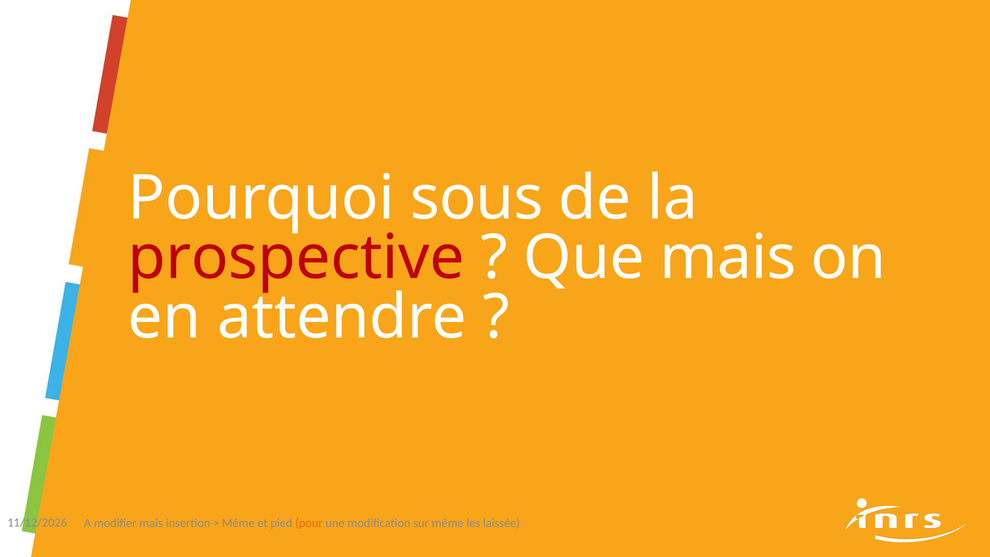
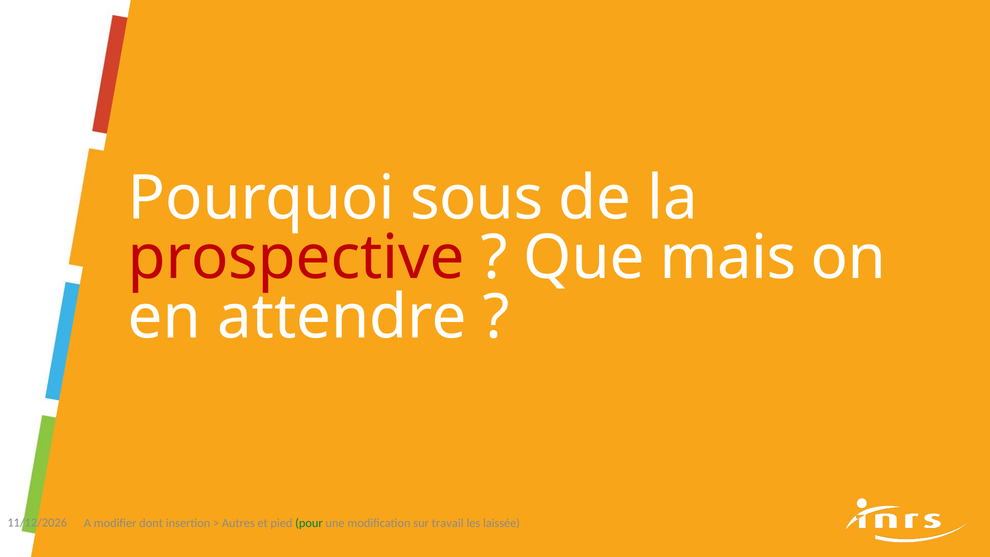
modifier mais: mais -> dont (151, 523)
Même: Même -> Autres (238, 523)
pour colour: orange -> green (309, 523)
sur même: même -> travail (448, 523)
